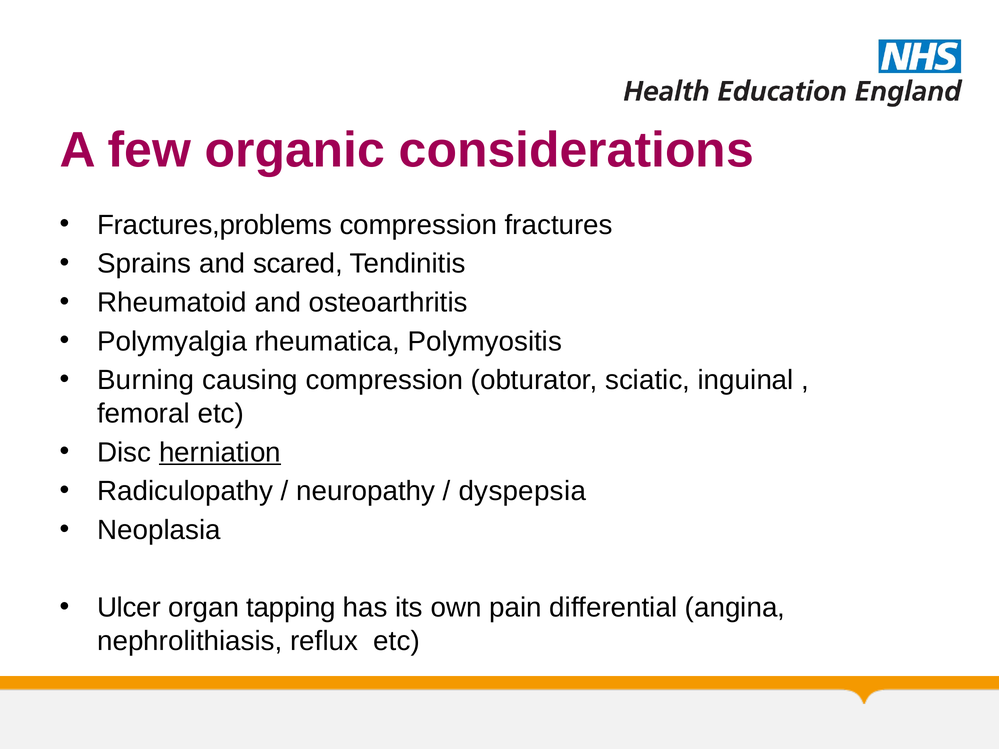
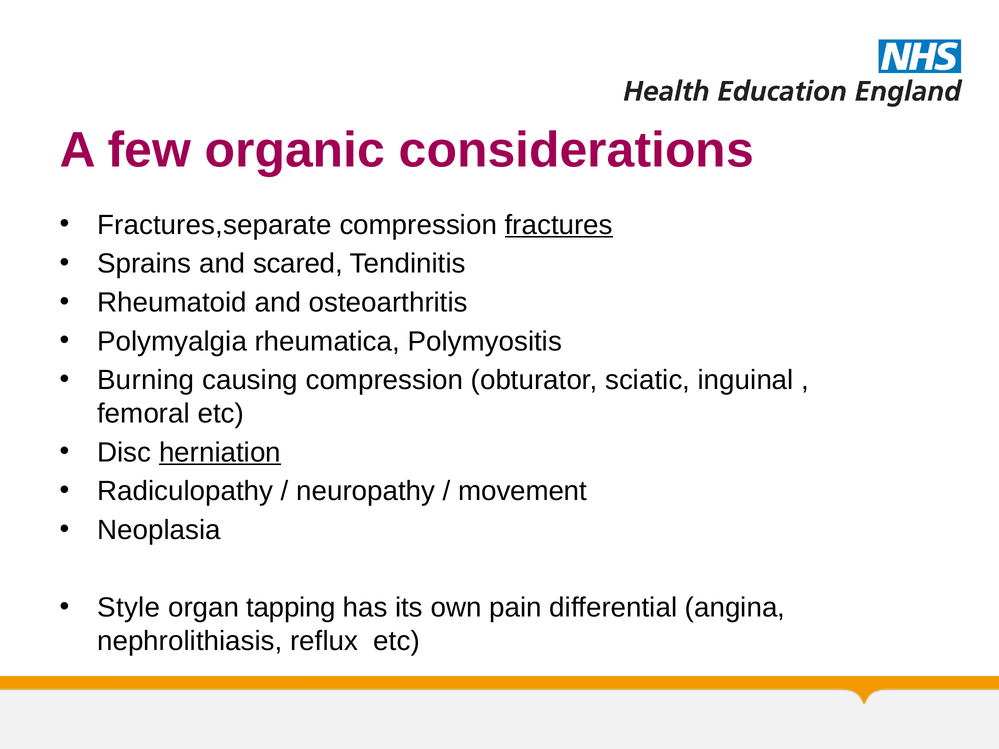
Fractures,problems: Fractures,problems -> Fractures,separate (214, 225)
fractures underline: none -> present (559, 225)
dyspepsia: dyspepsia -> movement (523, 491)
Ulcer: Ulcer -> Style (129, 608)
